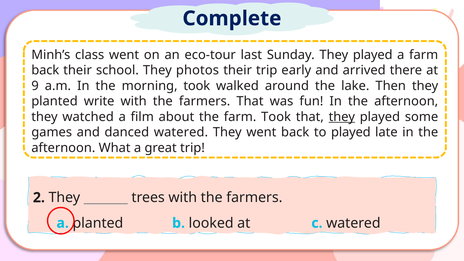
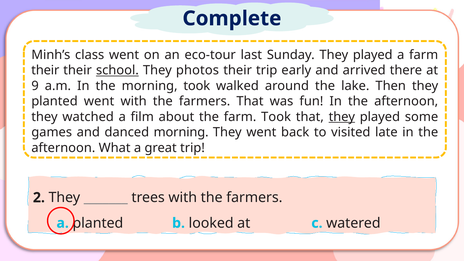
back: back -> their (45, 70)
school underline: none -> present (117, 70)
planted write: write -> went (99, 101)
danced watered: watered -> morning (181, 132)
to played: played -> visited (351, 132)
